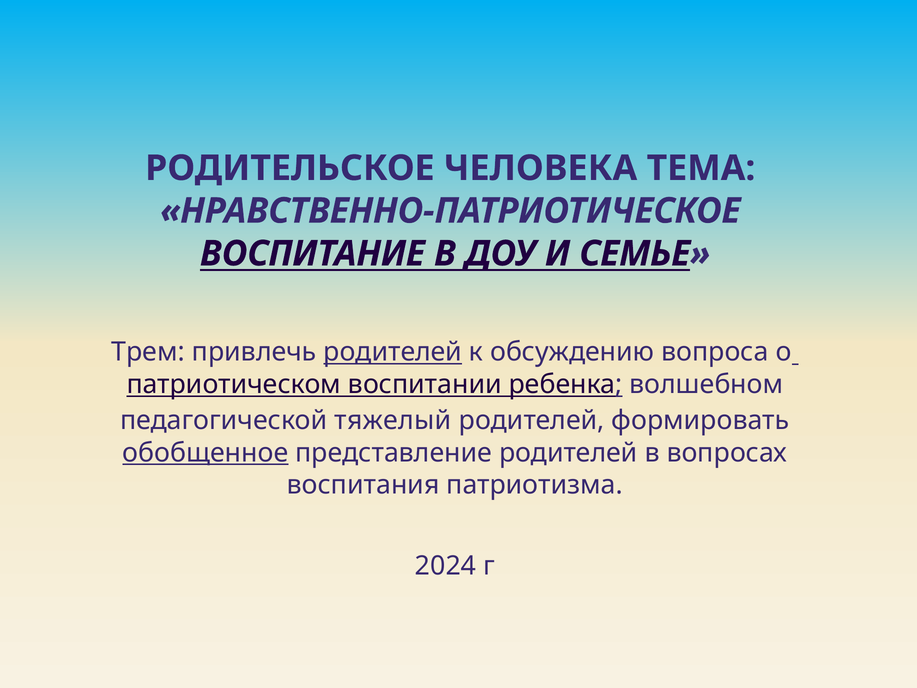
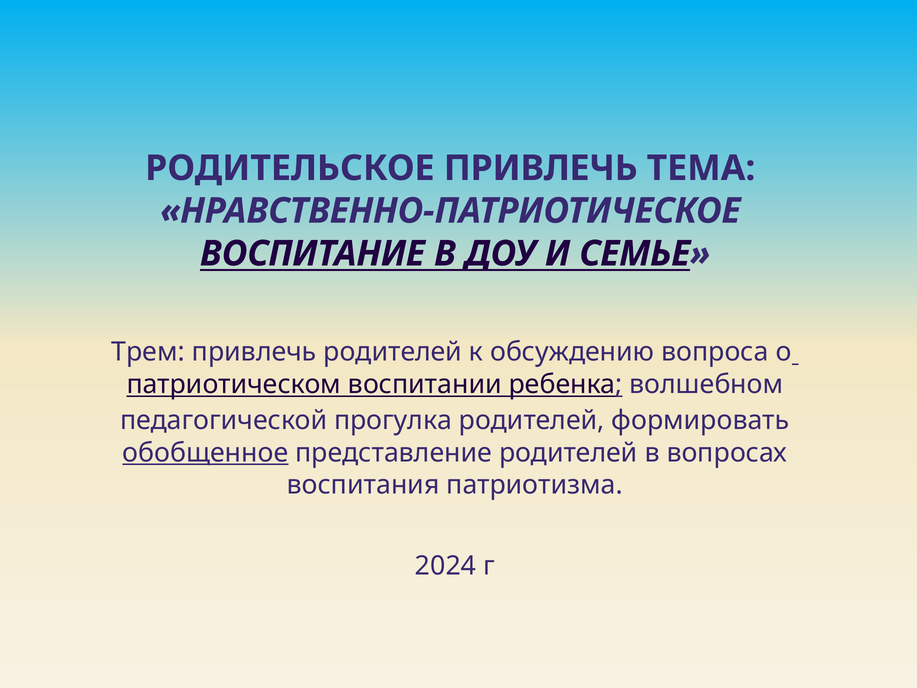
РОДИТЕЛЬСКОЕ ЧЕЛОВЕКА: ЧЕЛОВЕКА -> ПРИВЛЕЧЬ (541, 168)
родителей underline: present -> none (393, 352)
тяжелый: тяжелый -> прогулка (393, 420)
